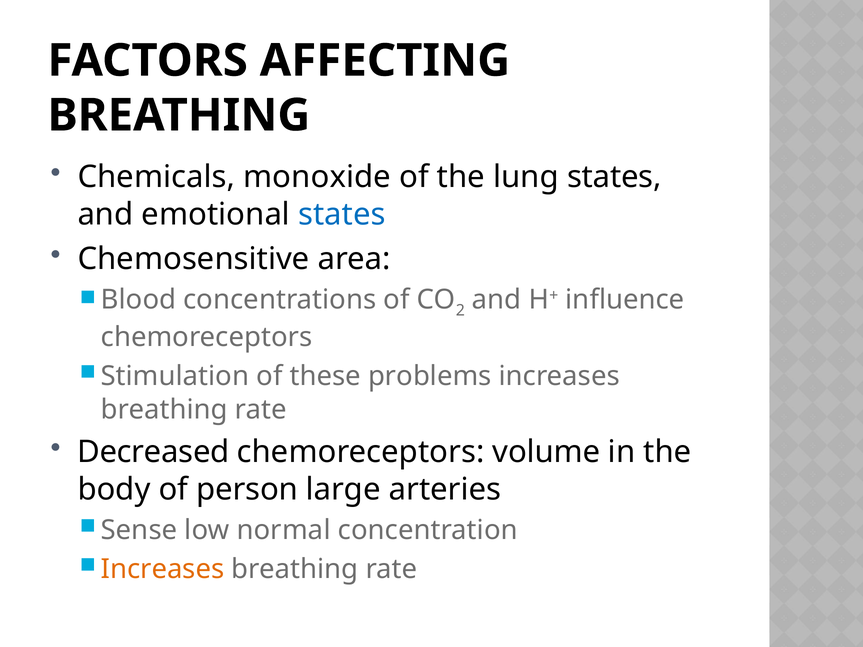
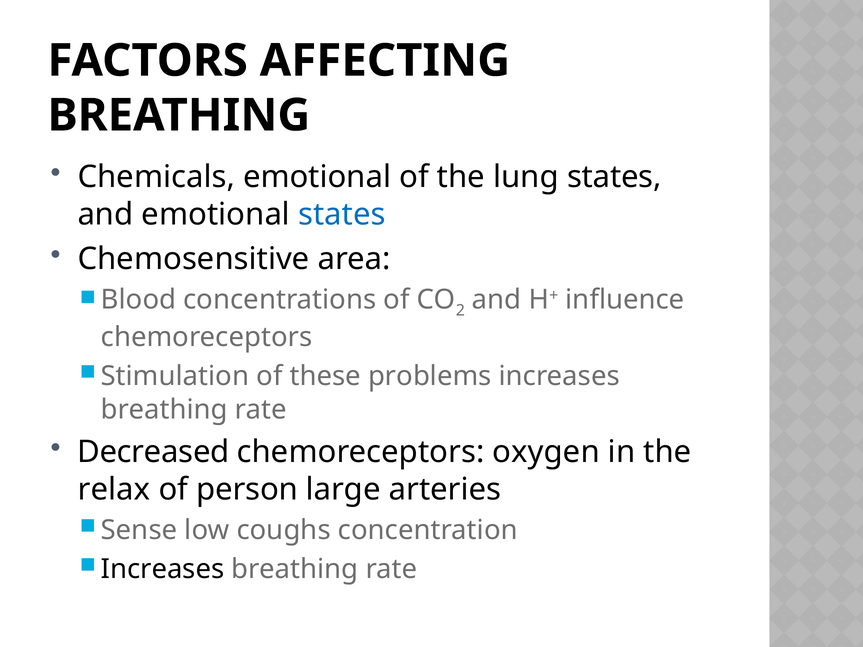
Chemicals monoxide: monoxide -> emotional (317, 177)
volume: volume -> oxygen (546, 452)
body: body -> relax (114, 490)
normal: normal -> coughs (284, 531)
Increases colour: orange -> black (163, 570)
